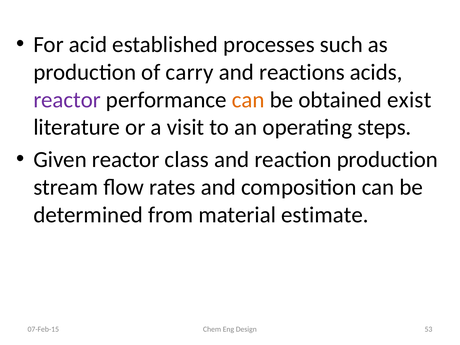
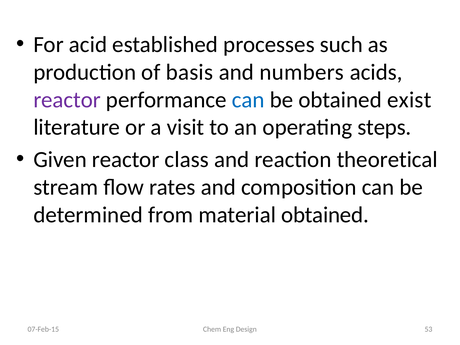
carry: carry -> basis (189, 72)
reactions: reactions -> numbers (302, 72)
can colour: orange -> blue (248, 100)
reaction production: production -> theoretical (387, 160)
material estimate: estimate -> obtained (325, 215)
